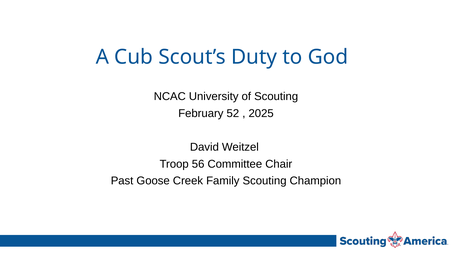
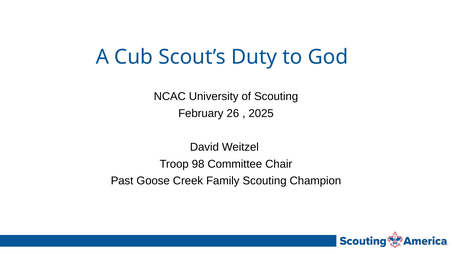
52: 52 -> 26 (233, 113)
56: 56 -> 98 (198, 164)
